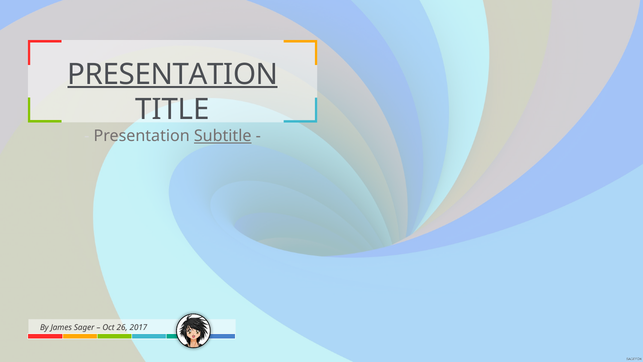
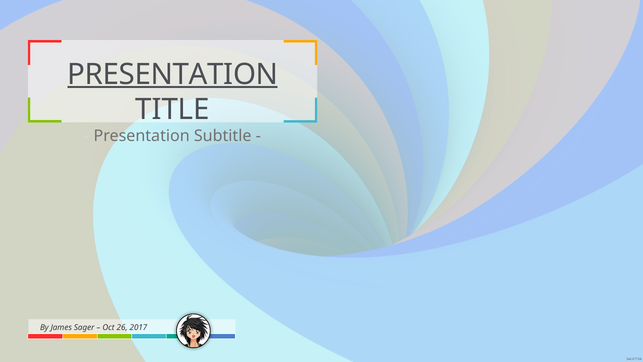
Subtitle underline: present -> none (223, 136)
